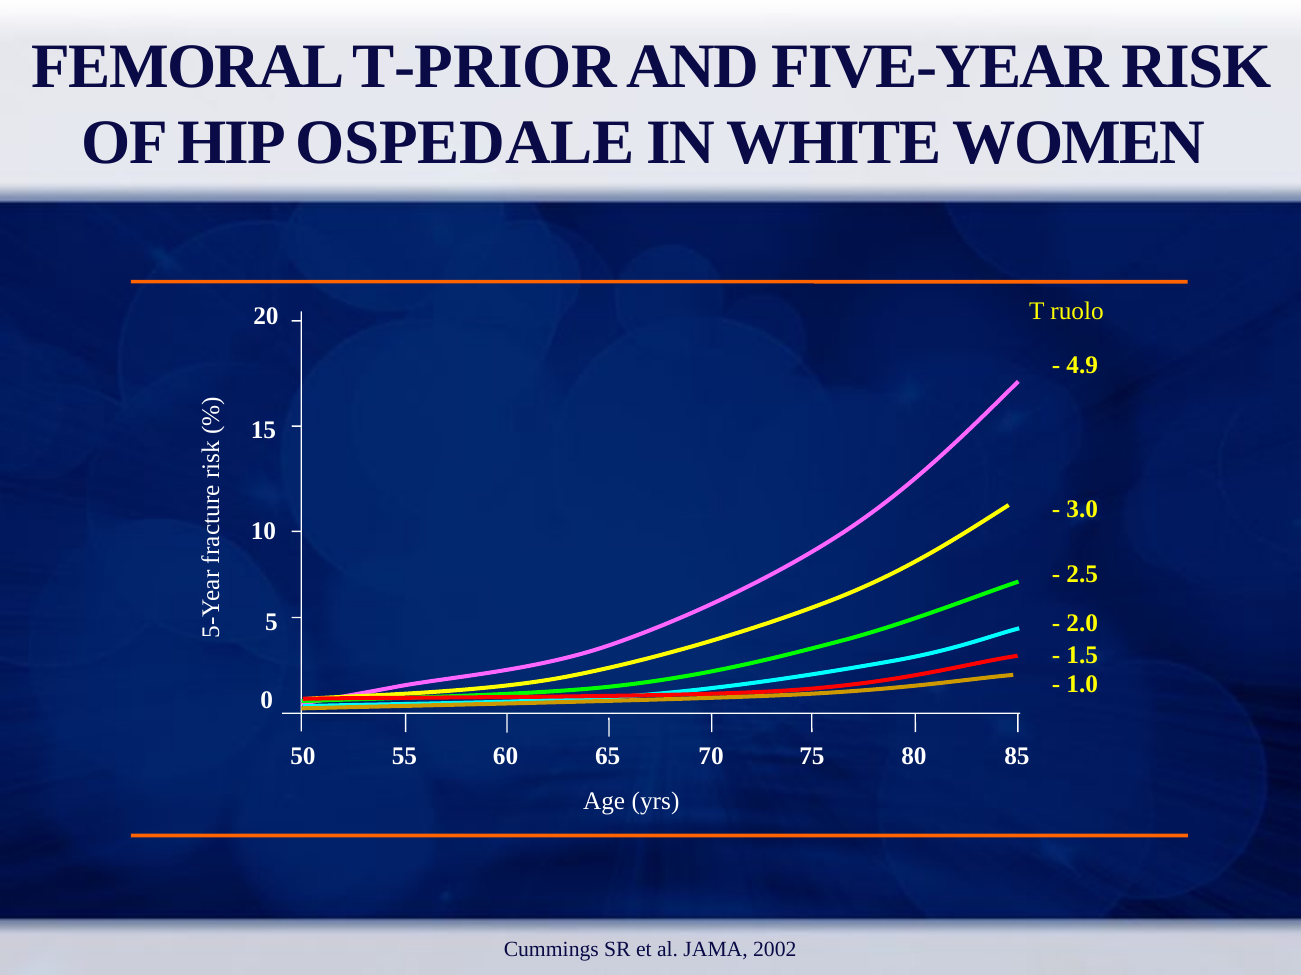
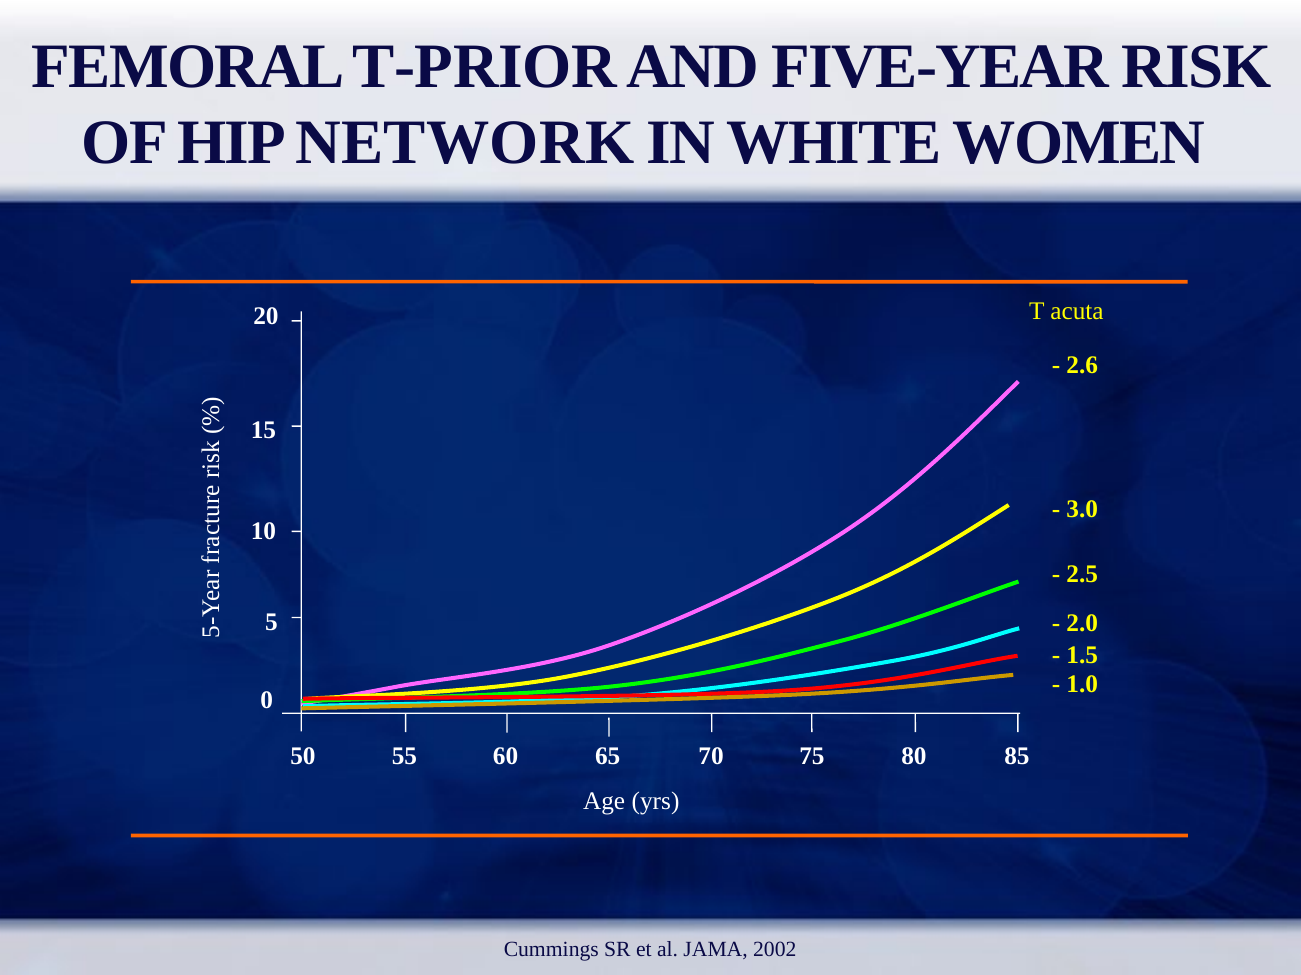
OSPEDALE: OSPEDALE -> NETWORK (465, 143)
ruolo: ruolo -> acuta (1077, 311)
4.9: 4.9 -> 2.6 (1082, 365)
